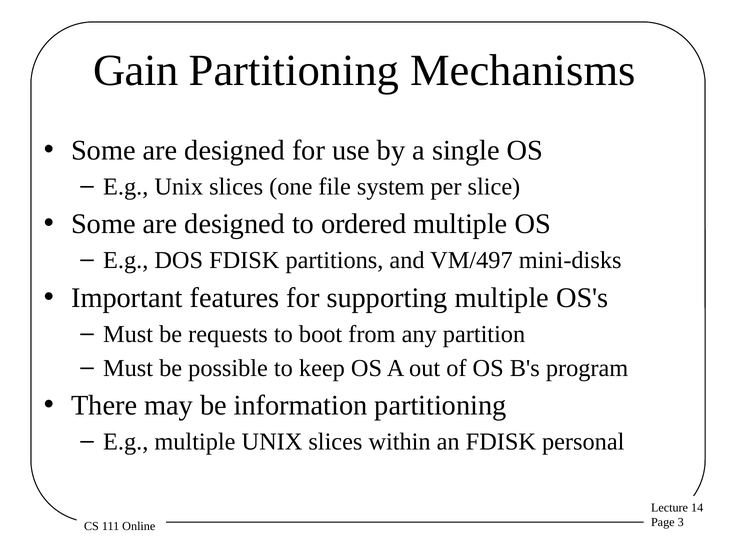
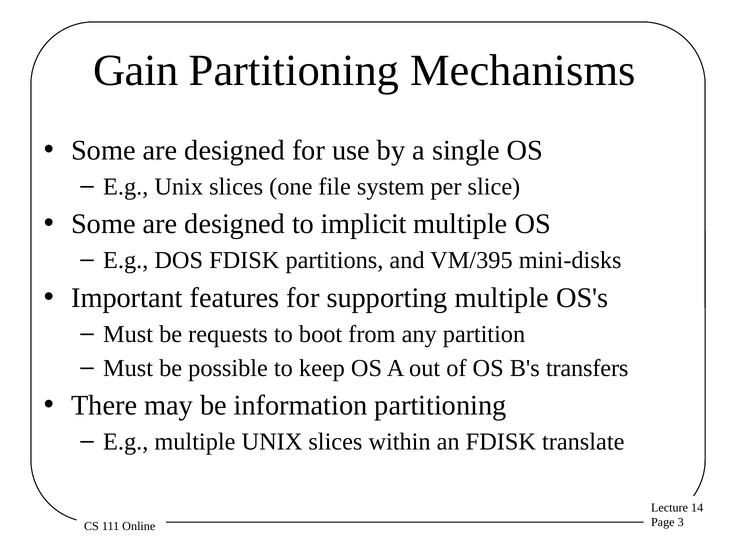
ordered: ordered -> implicit (364, 224)
VM/497: VM/497 -> VM/395 (471, 260)
program: program -> transfers (587, 368)
personal: personal -> translate (583, 442)
